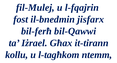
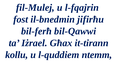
jisfarx: jisfarx -> jifirħu (91, 19)
l-tagħkom: l-tagħkom -> l-quddiem (59, 55)
